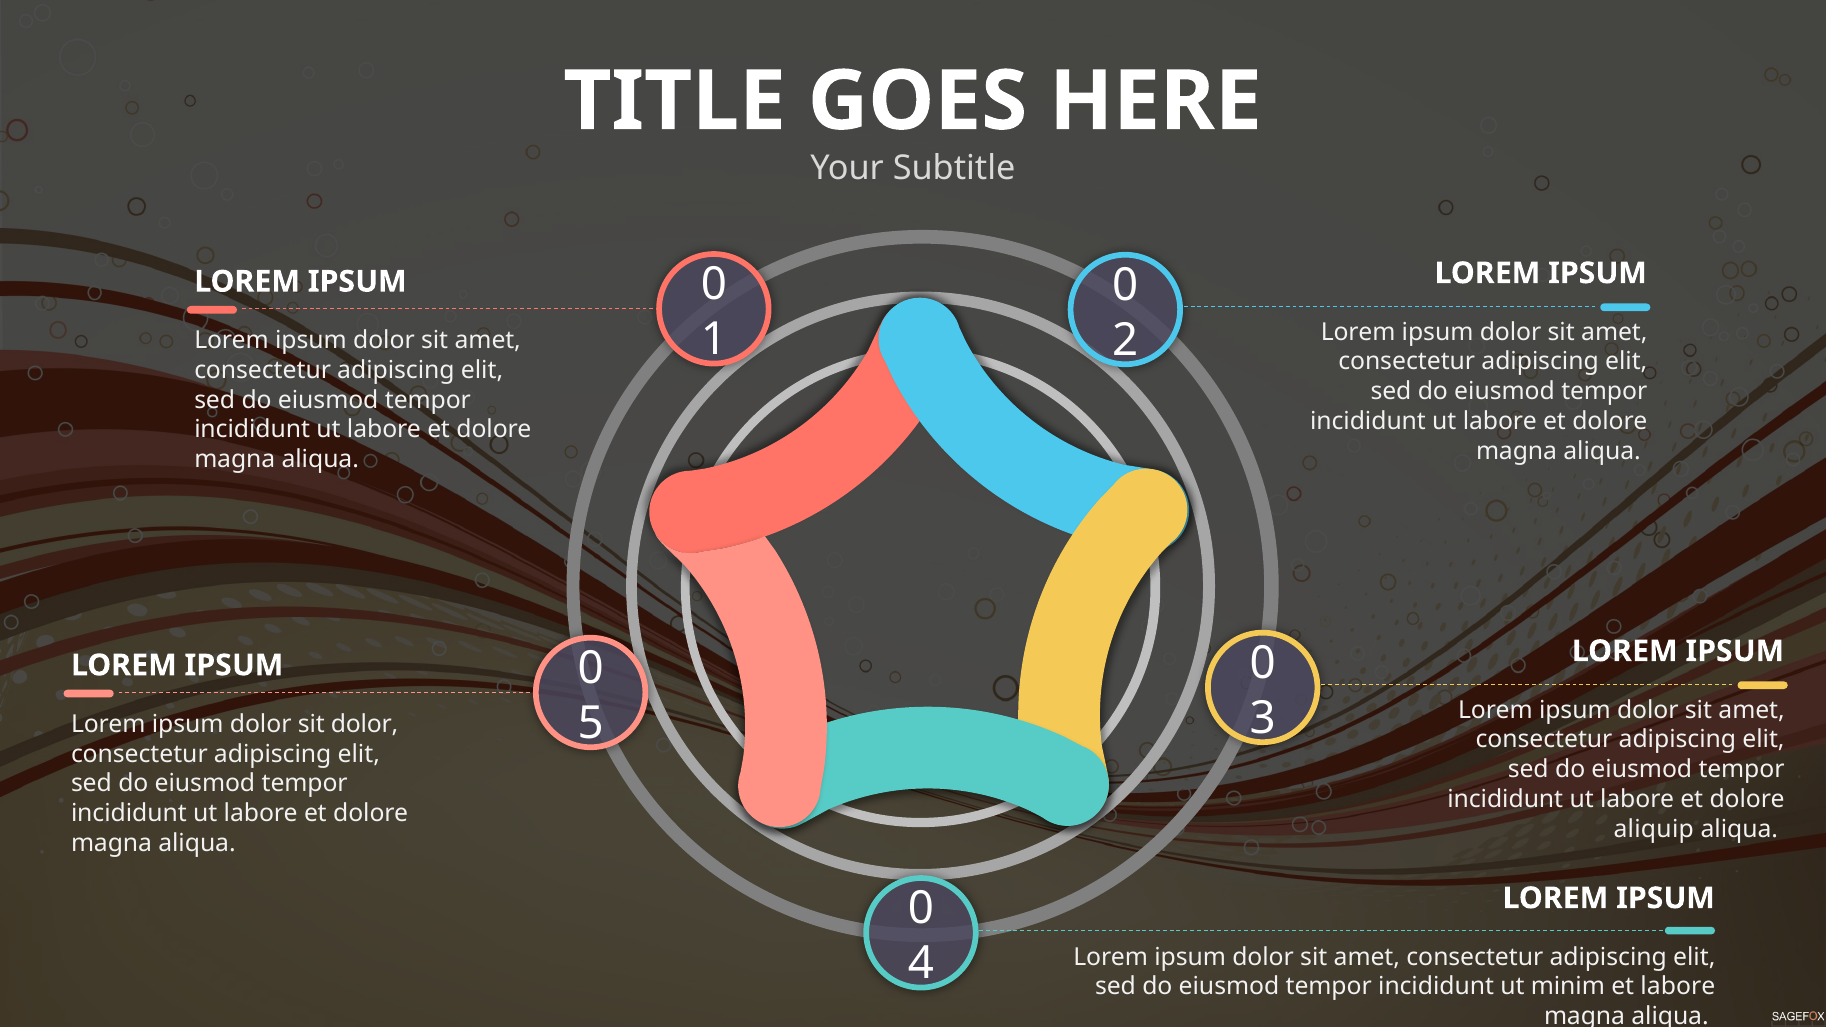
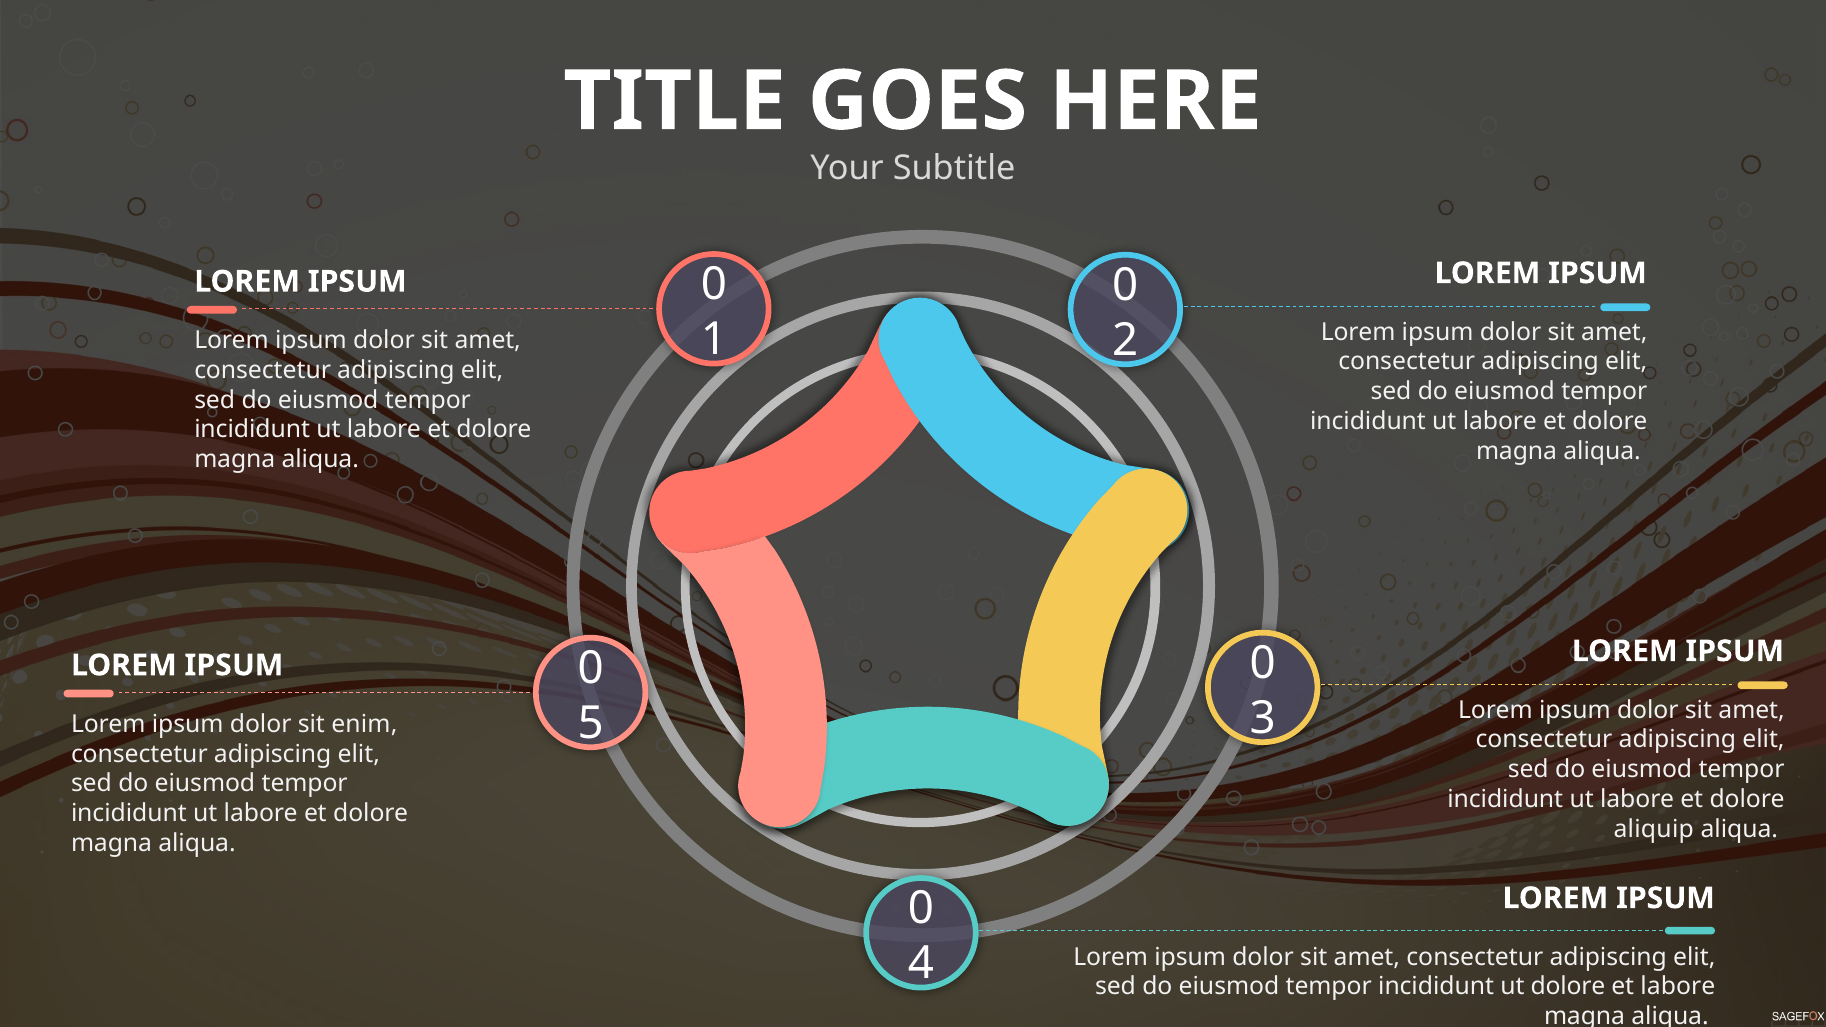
sit dolor: dolor -> enim (364, 724)
ut minim: minim -> dolore (1568, 987)
